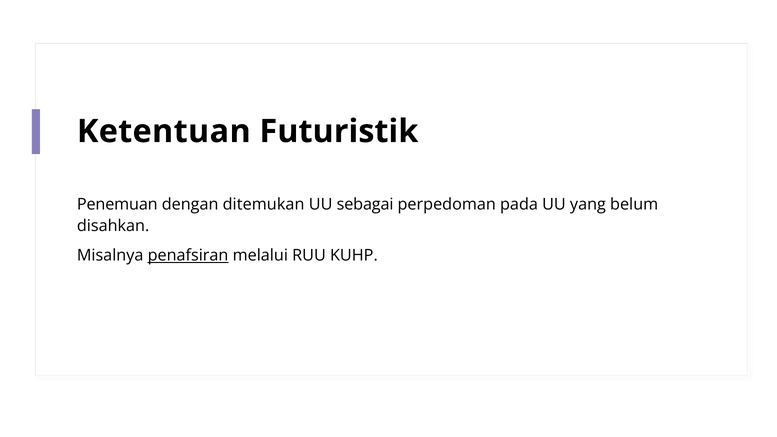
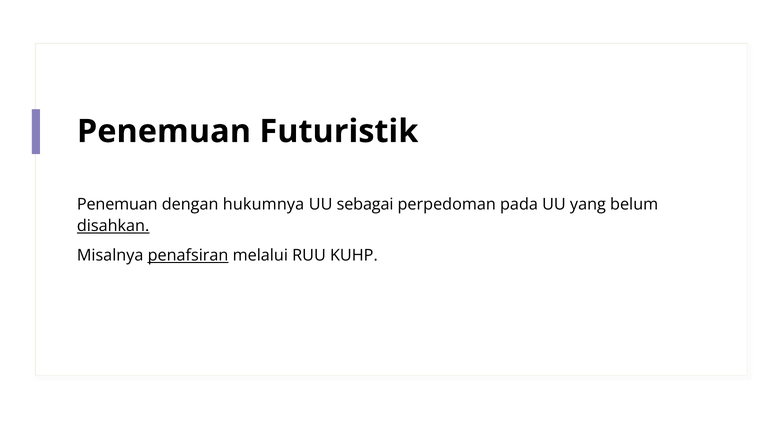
Ketentuan: Ketentuan -> Penemuan (164, 131)
ditemukan: ditemukan -> hukumnya (264, 205)
disahkan underline: none -> present (113, 226)
